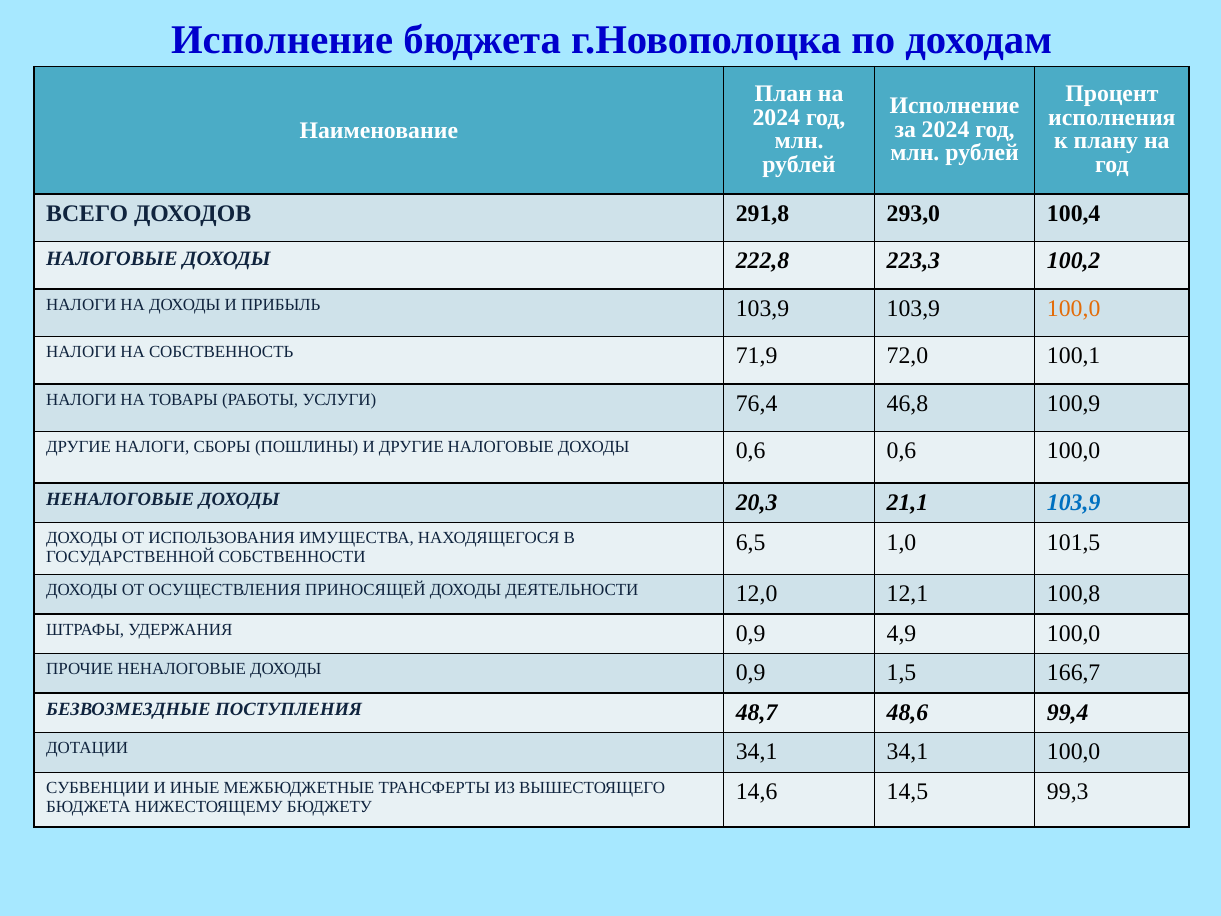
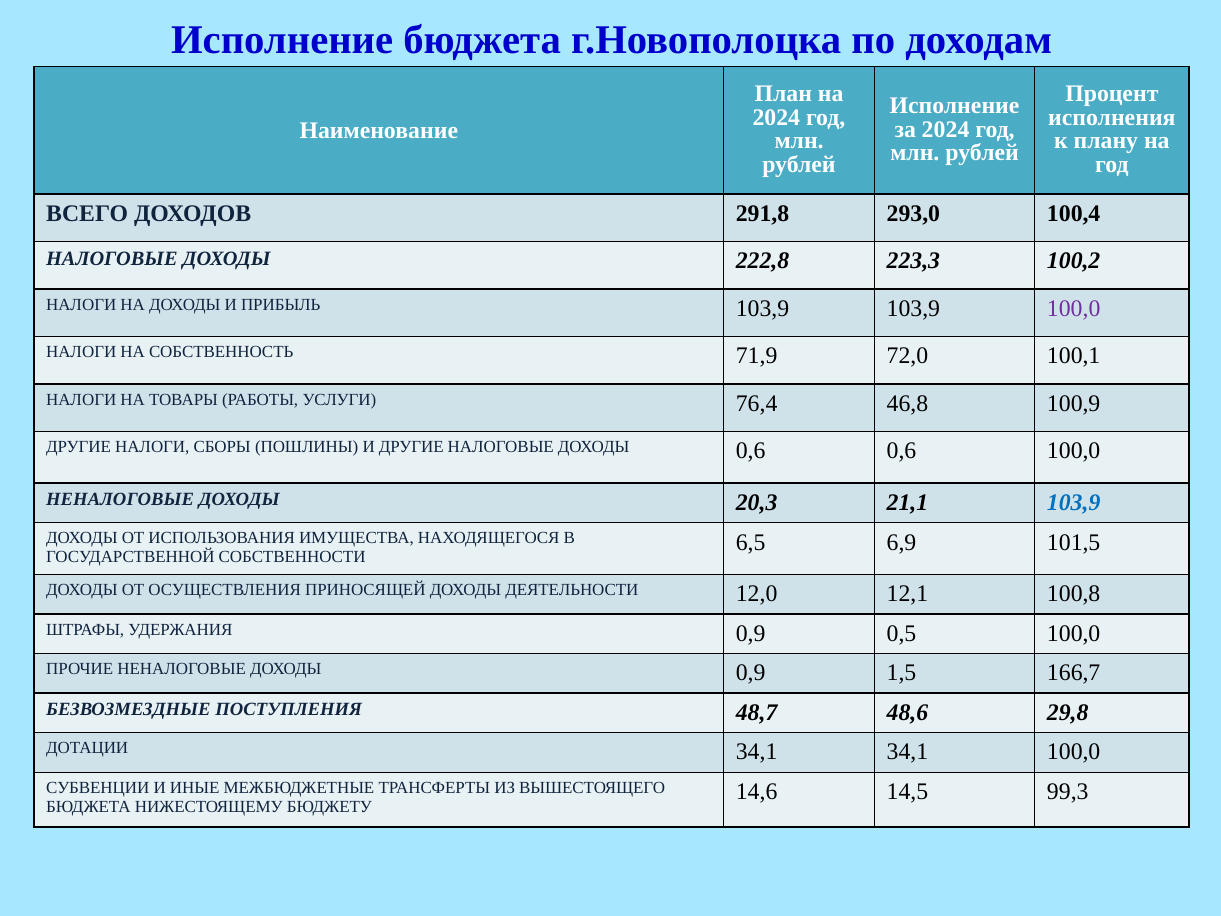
100,0 colour: orange -> purple (1074, 308)
1,0: 1,0 -> 6,9 (902, 542)
4,9: 4,9 -> 0,5 (902, 633)
99,4: 99,4 -> 29,8 (1068, 712)
